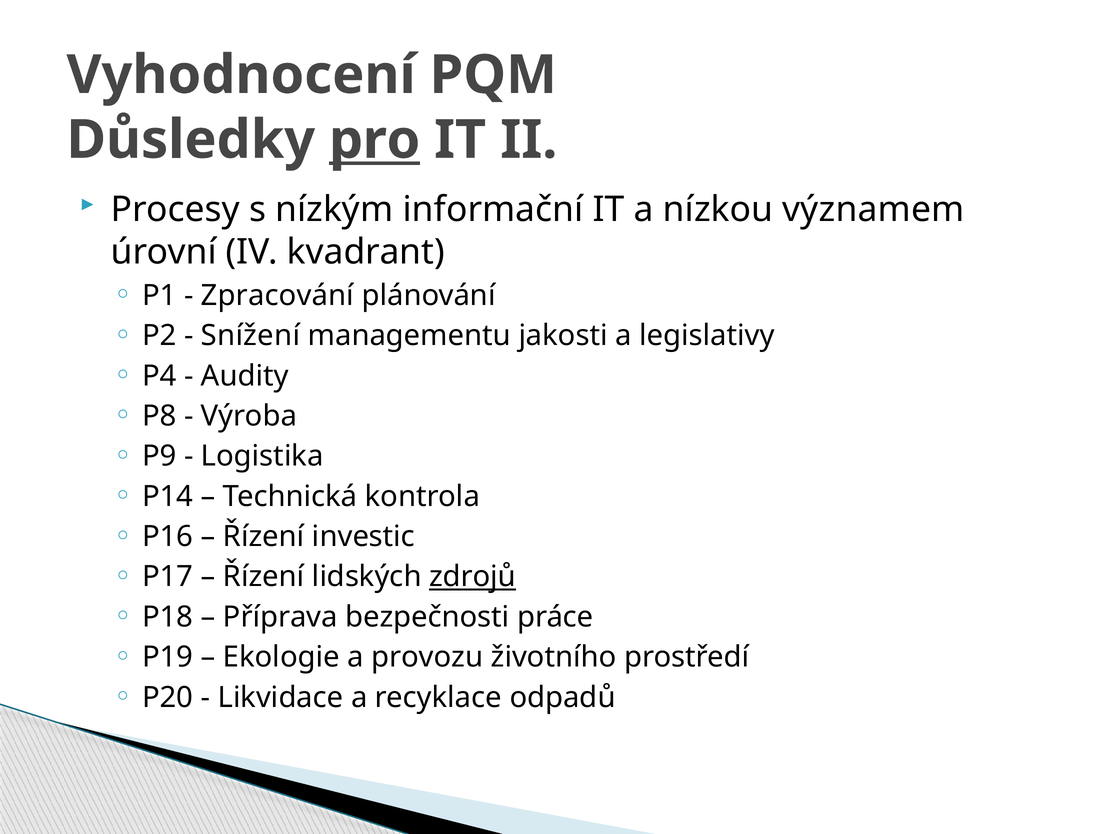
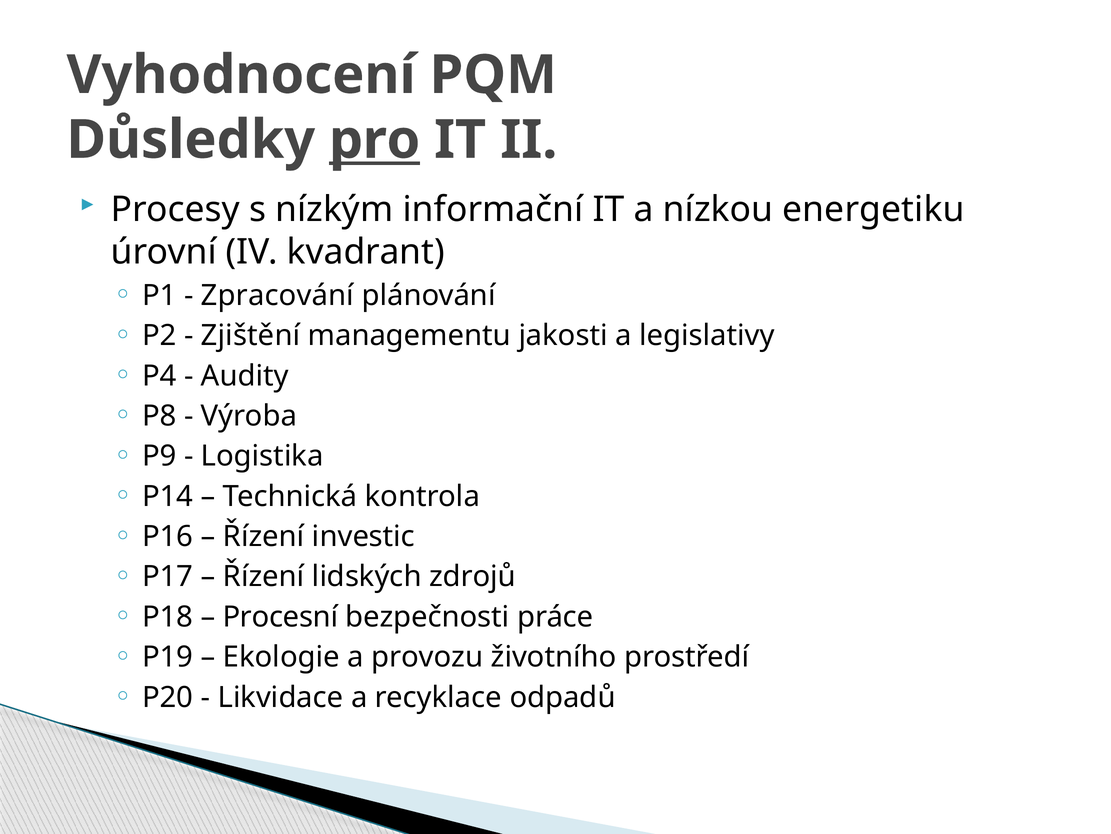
významem: významem -> energetiku (873, 209)
Snížení: Snížení -> Zjištění (251, 335)
zdrojů underline: present -> none (473, 576)
Příprava: Příprava -> Procesní (280, 616)
